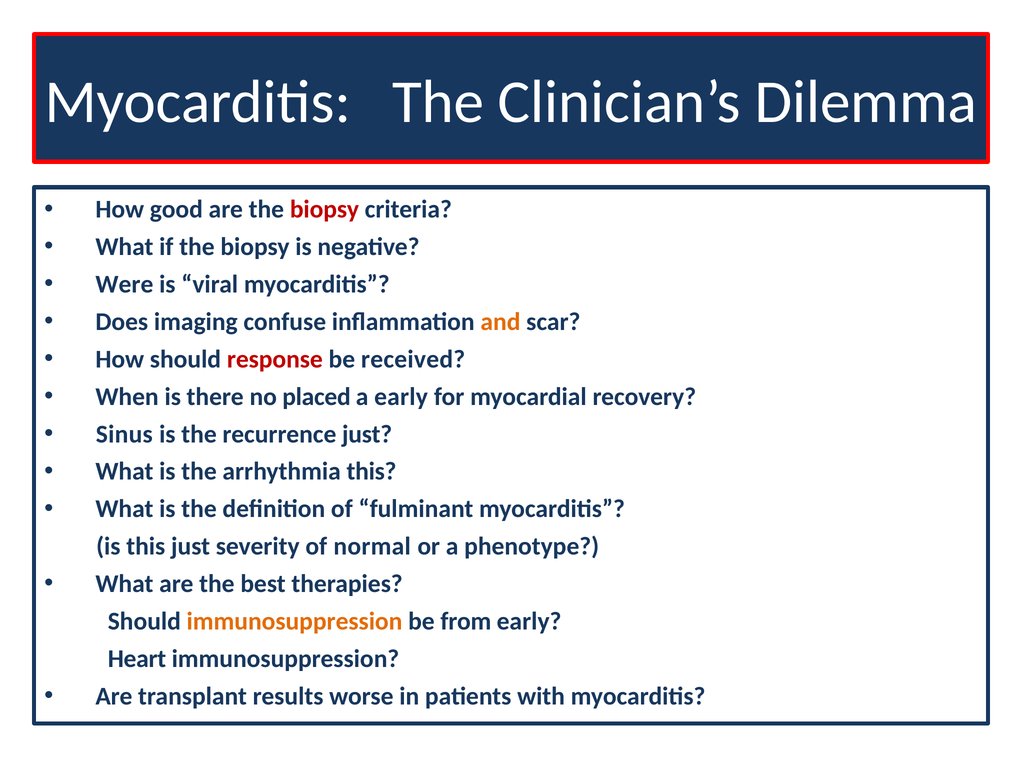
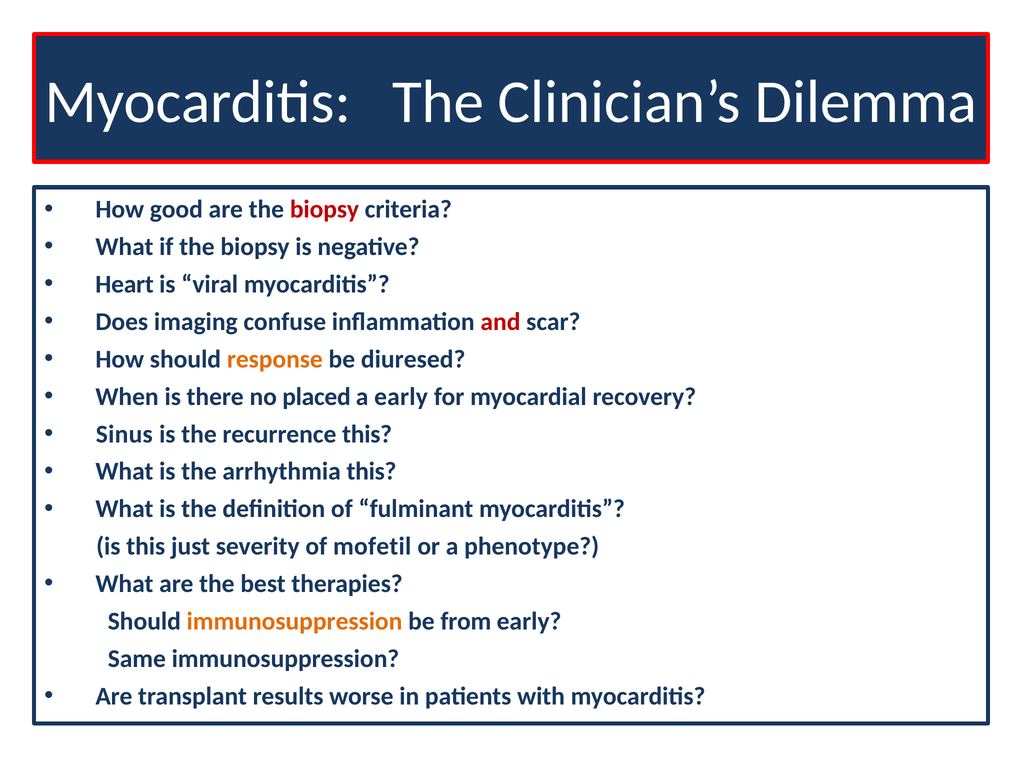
Were: Were -> Heart (125, 285)
and colour: orange -> red (500, 322)
response colour: red -> orange (275, 359)
received: received -> diuresed (413, 359)
recurrence just: just -> this (367, 434)
normal: normal -> mofetil (372, 547)
Heart: Heart -> Same (137, 659)
